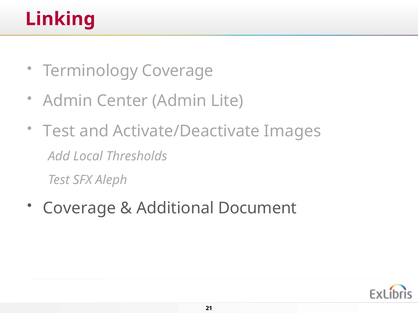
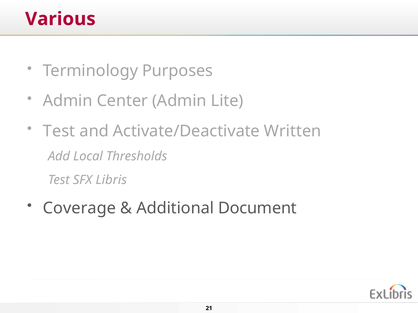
Linking: Linking -> Various (60, 19)
Terminology Coverage: Coverage -> Purposes (178, 71)
Images: Images -> Written (293, 131)
Aleph: Aleph -> Libris (111, 180)
